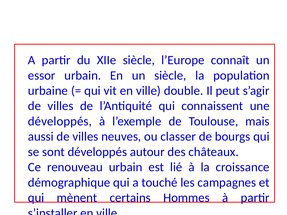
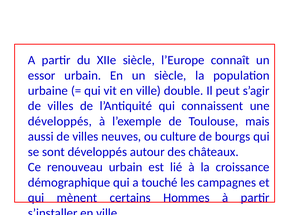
classer: classer -> culture (178, 137)
